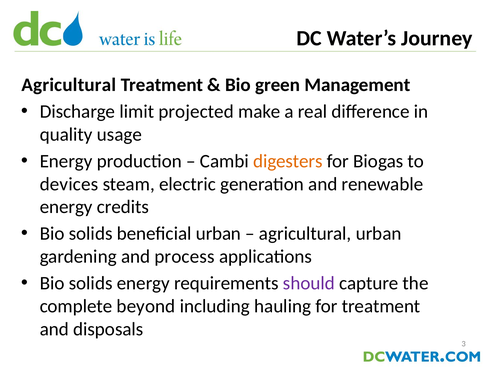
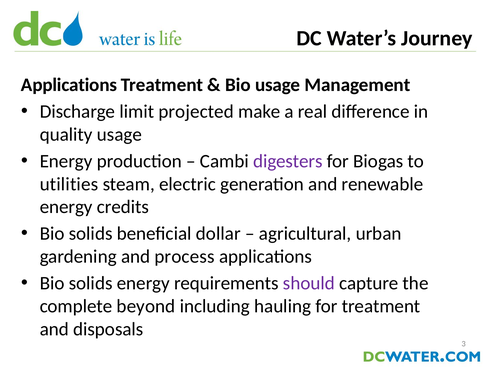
Agricultural: Agricultural -> Applications (69, 85)
Bio green: green -> usage (278, 85)
digesters colour: orange -> purple (288, 161)
devices: devices -> utilities (69, 184)
beneficial urban: urban -> dollar (218, 234)
